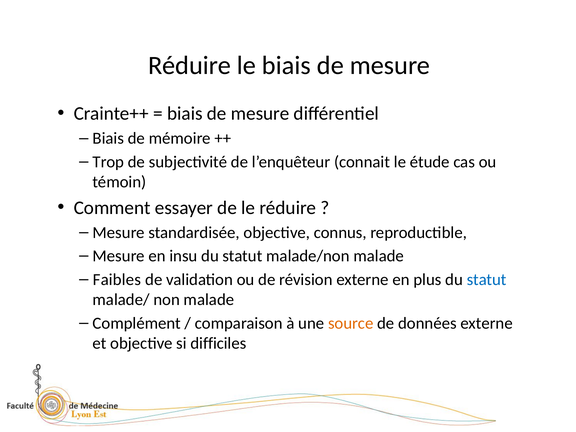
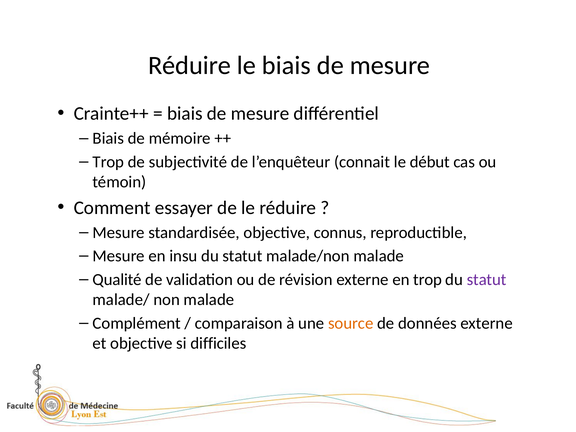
étude: étude -> début (430, 162)
Faibles: Faibles -> Qualité (117, 280)
en plus: plus -> trop (428, 280)
statut colour: blue -> purple (487, 280)
